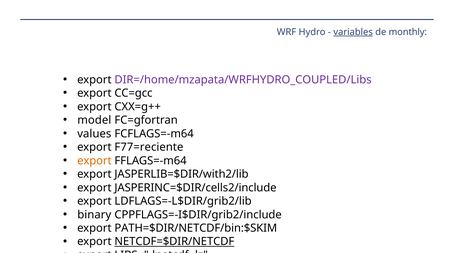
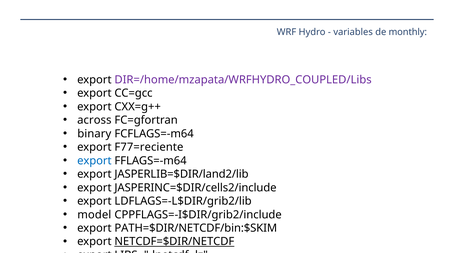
variables underline: present -> none (353, 32)
model: model -> across (94, 120)
values: values -> binary (94, 133)
export colour: orange -> blue (94, 160)
JASPERLIB=$DIR/with2/lib: JASPERLIB=$DIR/with2/lib -> JASPERLIB=$DIR/land2/lib (182, 174)
binary: binary -> model (94, 214)
